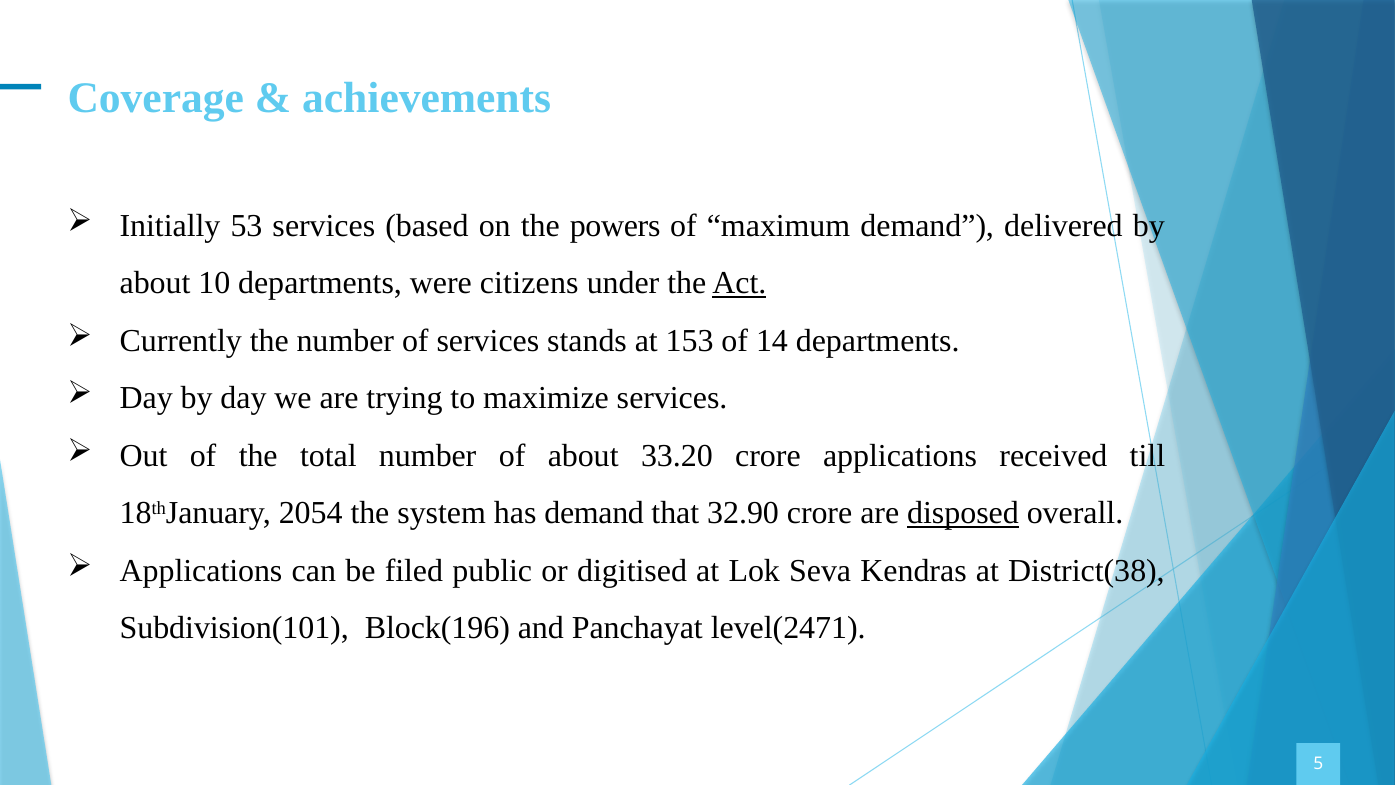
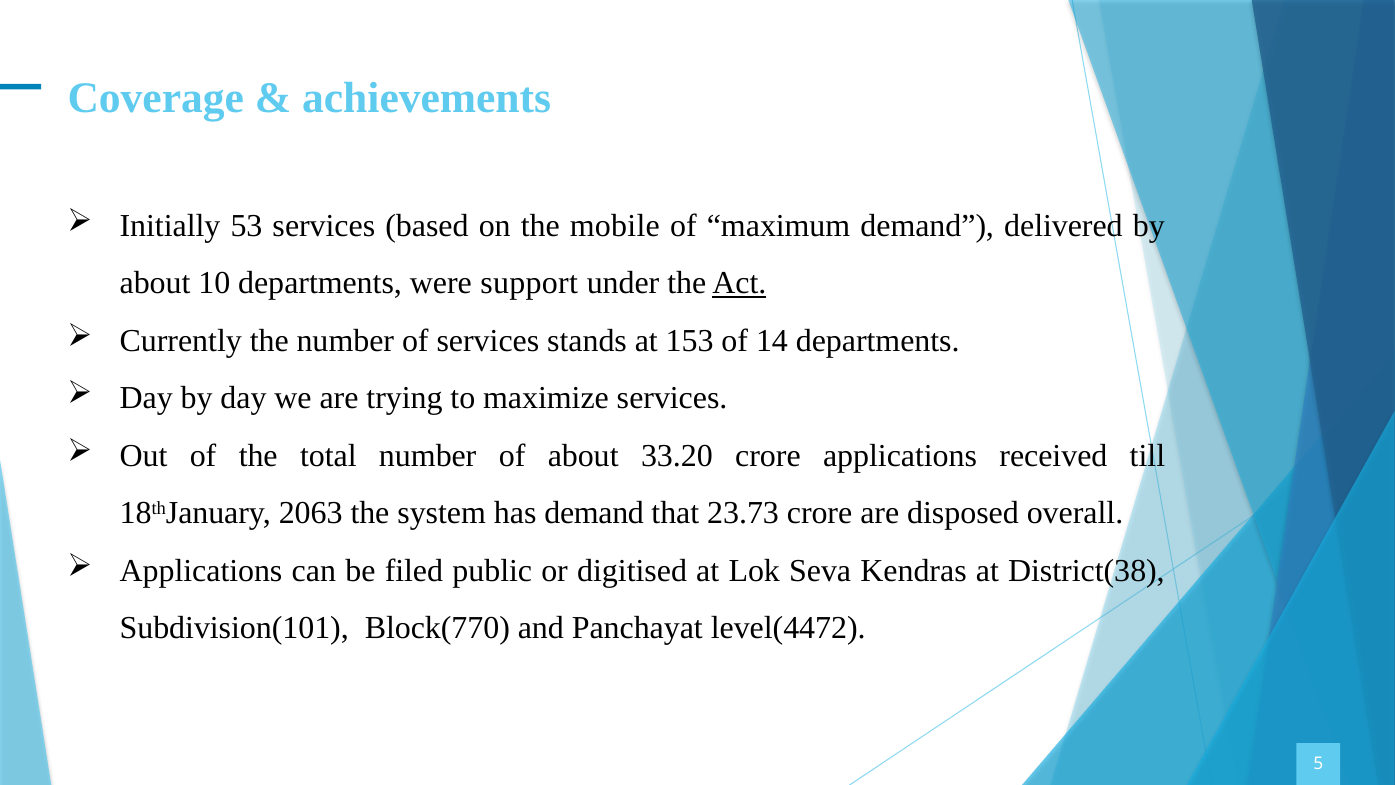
powers: powers -> mobile (615, 226)
citizens: citizens -> support (529, 283)
2054: 2054 -> 2063 (311, 513)
32.90: 32.90 -> 23.73 (743, 513)
disposed underline: present -> none (963, 513)
Block(196: Block(196 -> Block(770 (437, 628)
level(2471: level(2471 -> level(4472 (788, 628)
